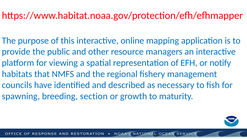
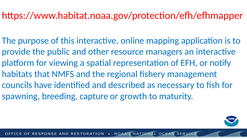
section: section -> capture (94, 96)
